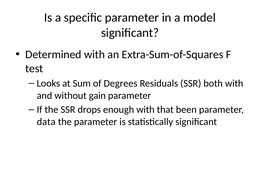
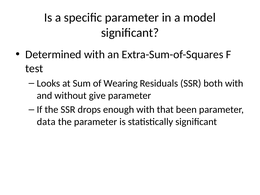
Degrees: Degrees -> Wearing (121, 83)
gain: gain -> give (97, 95)
